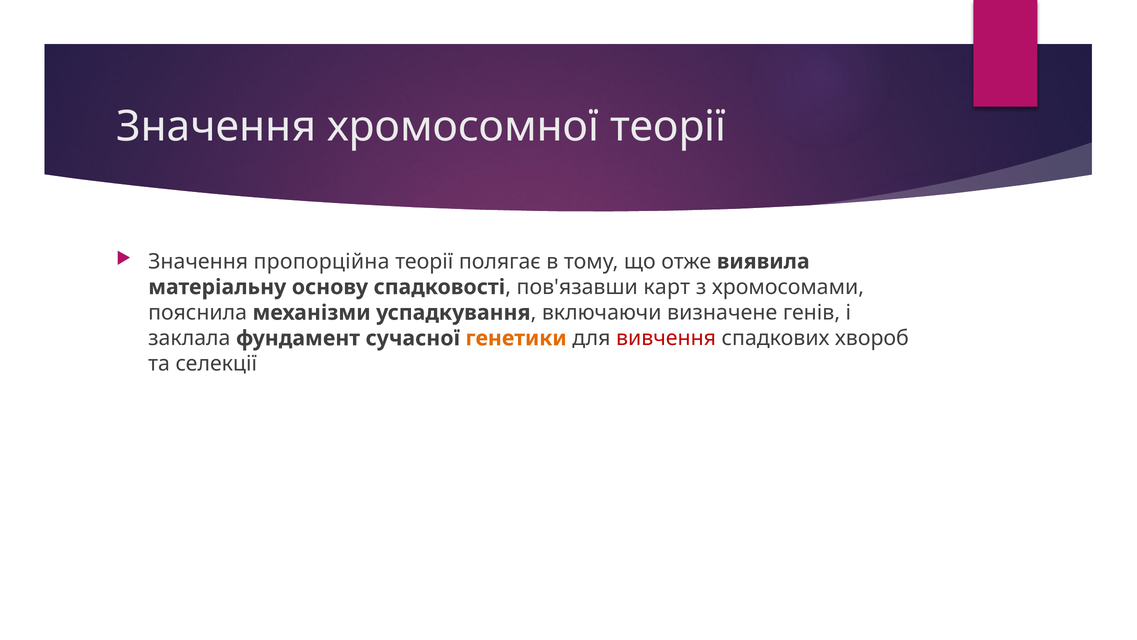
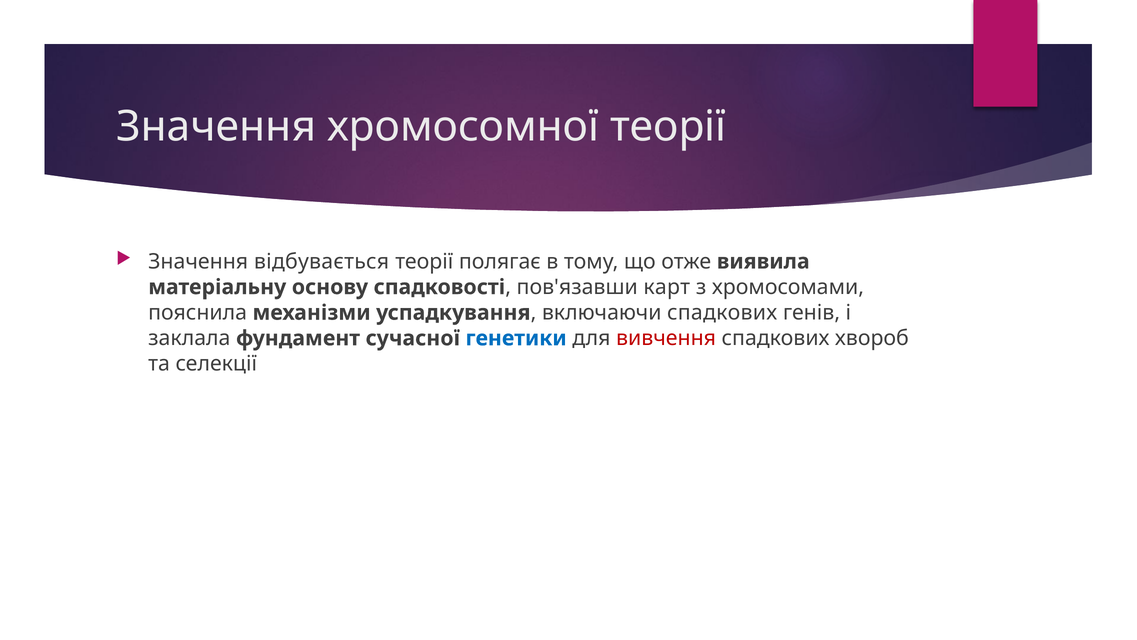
пропорційна: пропорційна -> відбувається (322, 261)
включаючи визначене: визначене -> спадкових (722, 313)
генетики colour: orange -> blue (516, 338)
